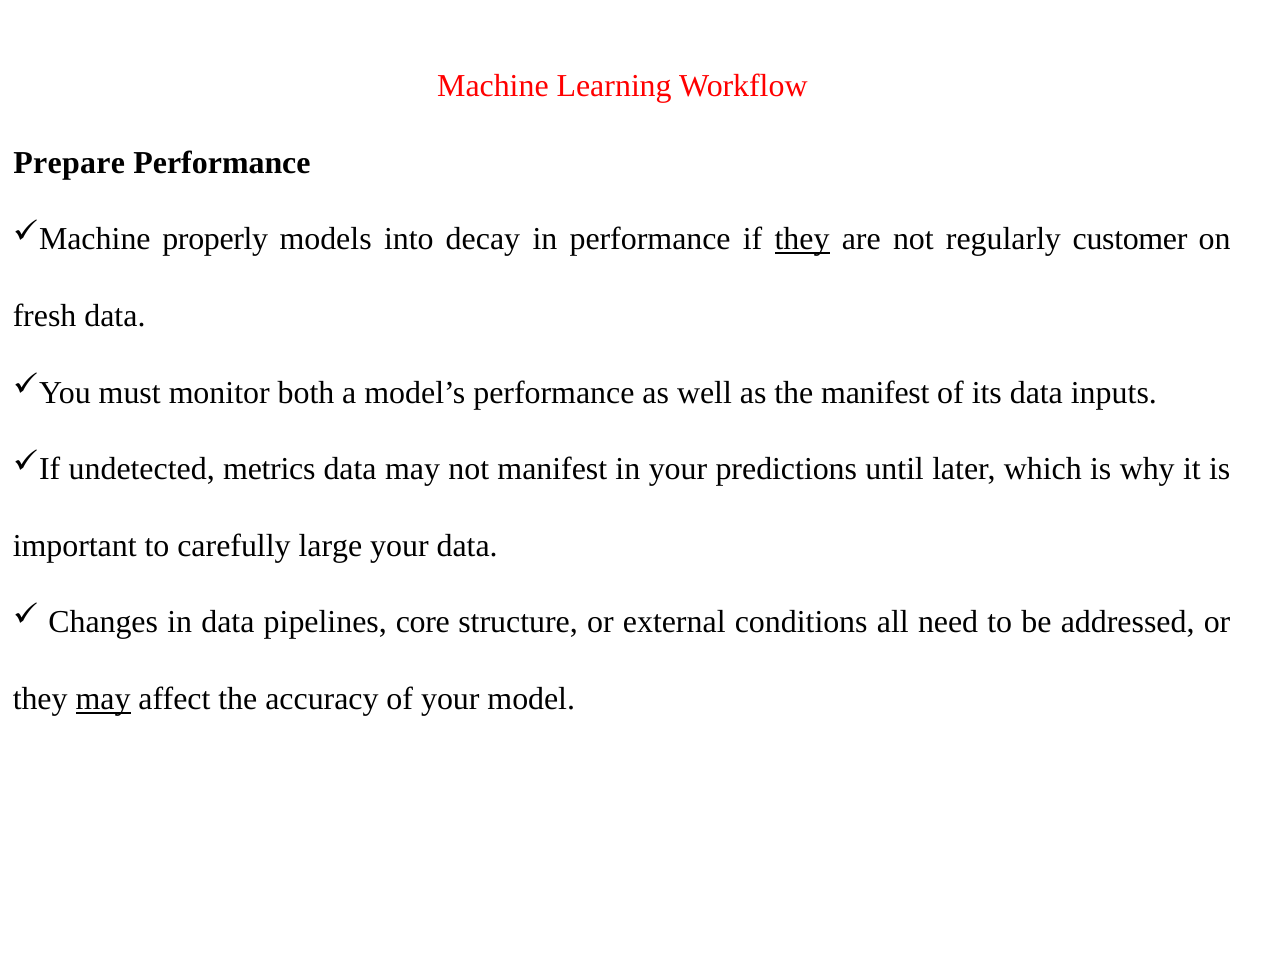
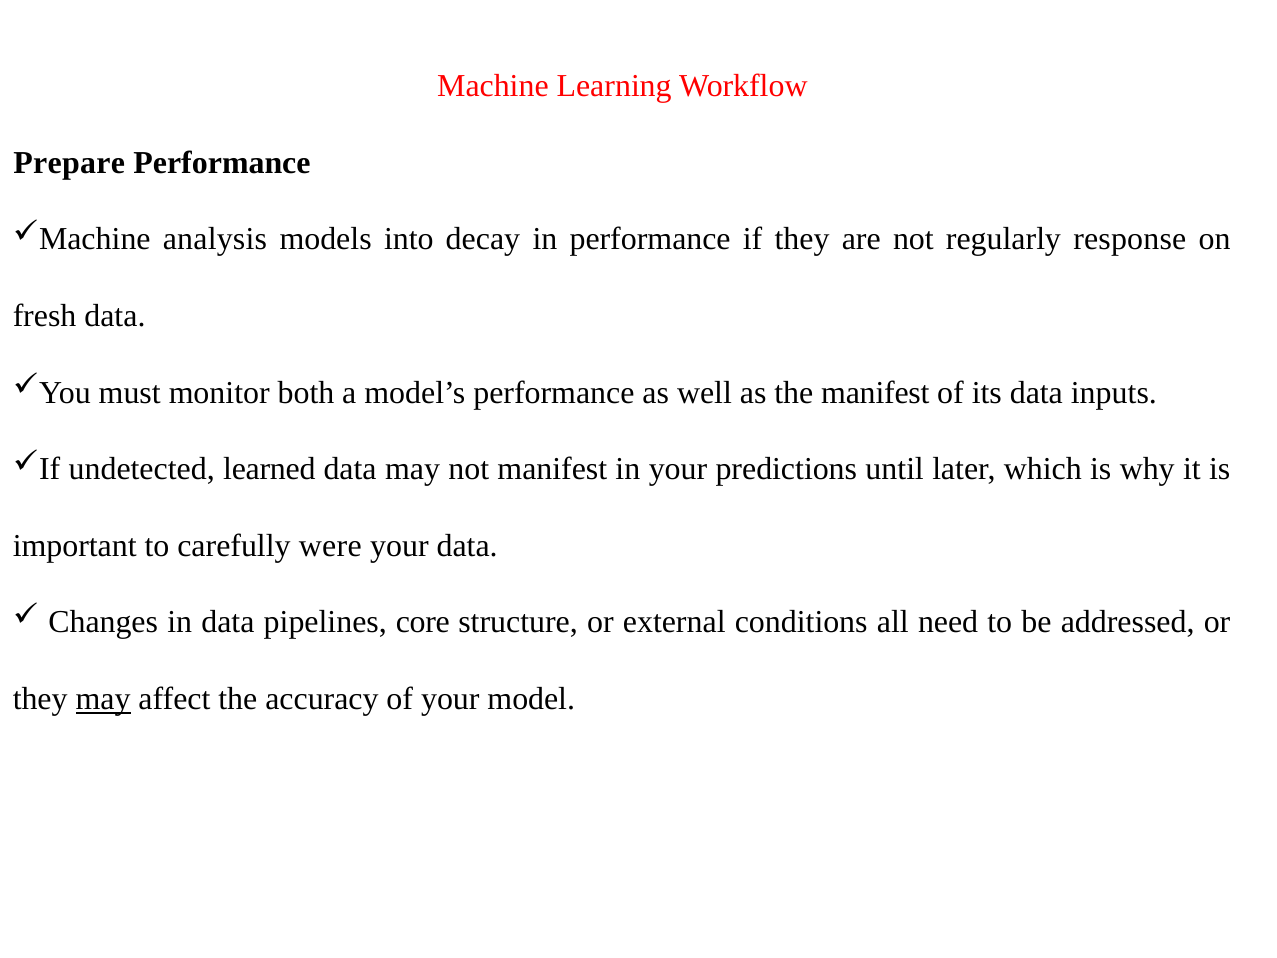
properly: properly -> analysis (215, 239)
they underline: present -> none (802, 239)
customer: customer -> response (1130, 239)
metrics: metrics -> learned (269, 469)
large: large -> were (330, 546)
